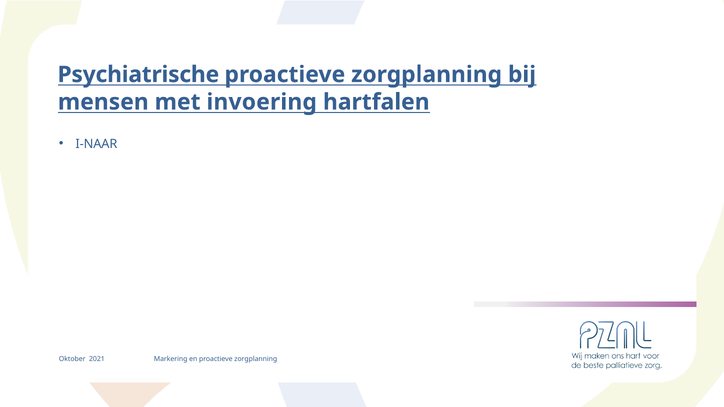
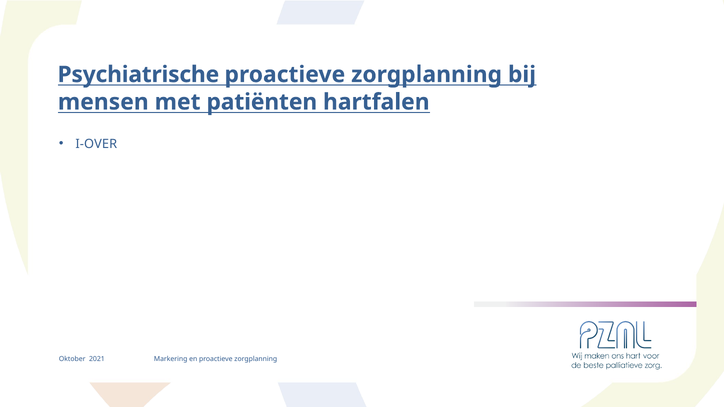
invoering: invoering -> patiënten (262, 102)
I-NAAR: I-NAAR -> I-OVER (96, 144)
